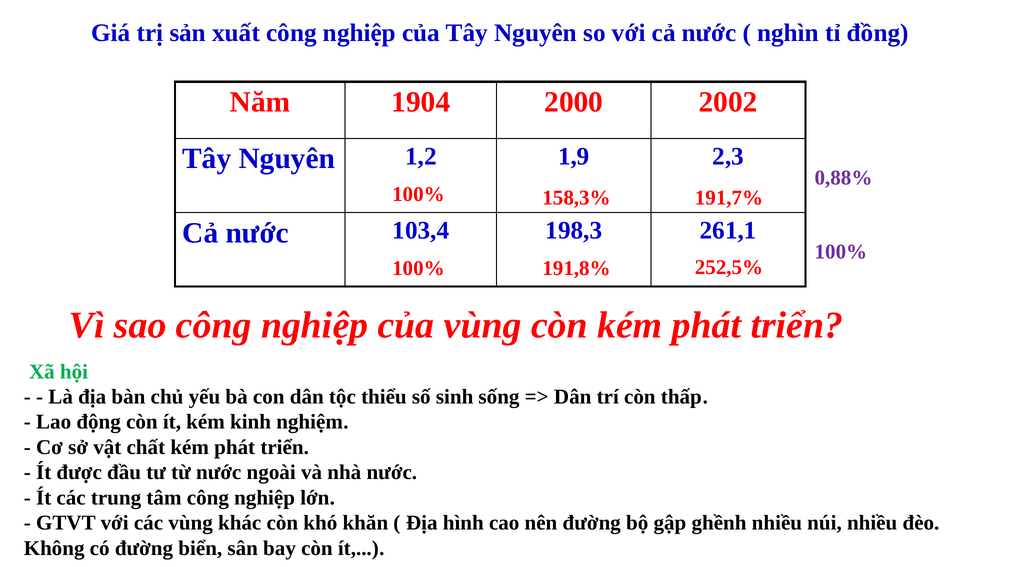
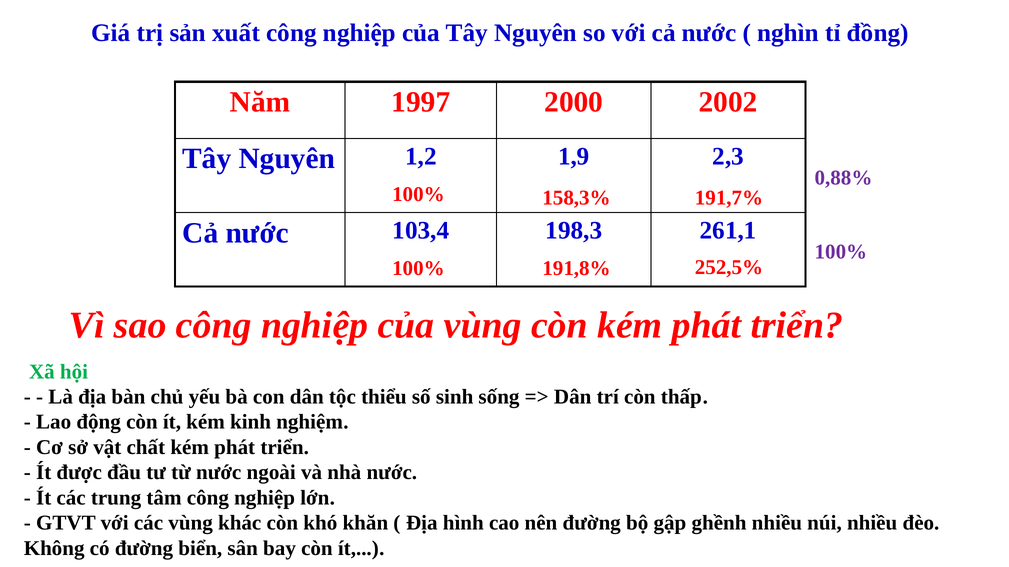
1904: 1904 -> 1997 (421, 102)
